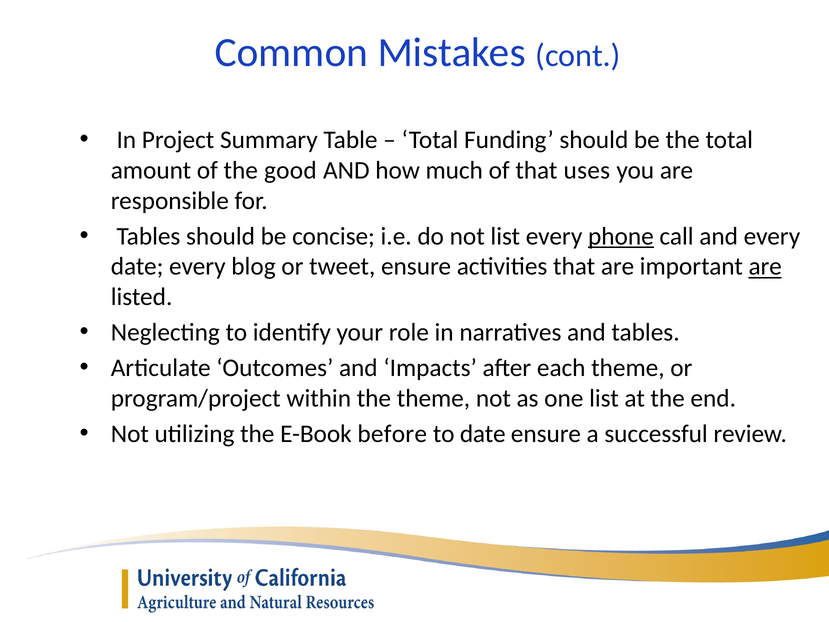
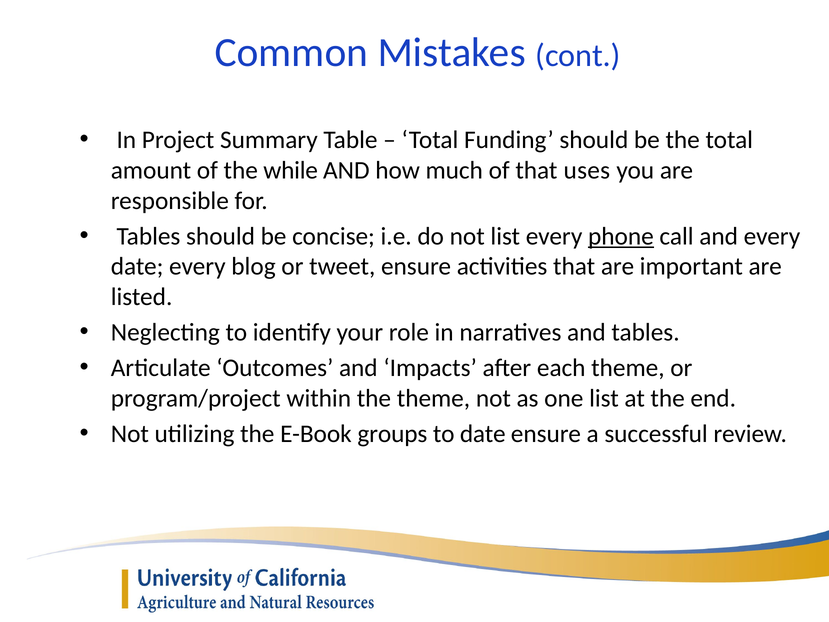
good: good -> while (291, 170)
are underline: present -> none (765, 267)
before: before -> groups (392, 434)
